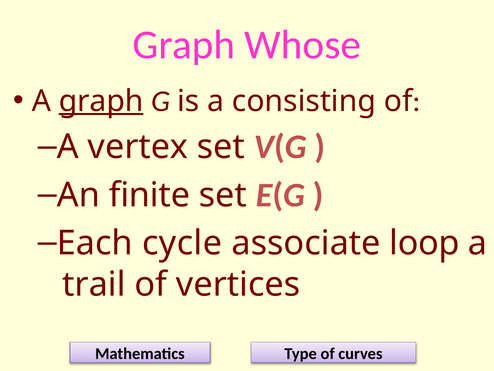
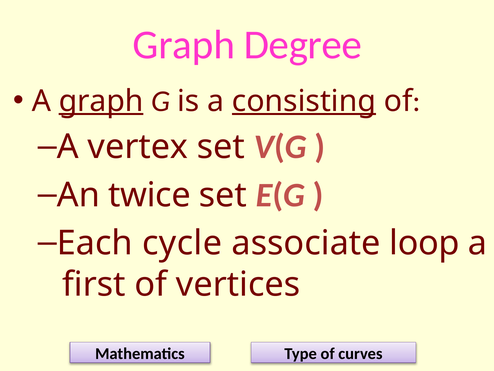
Whose: Whose -> Degree (303, 45)
consisting underline: none -> present (304, 101)
finite: finite -> twice (149, 195)
trail: trail -> first (94, 284)
